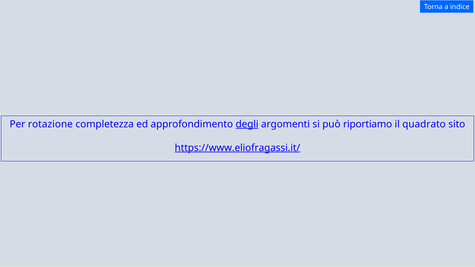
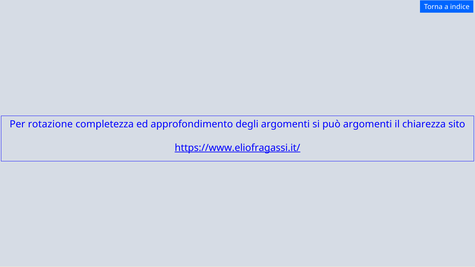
degli underline: present -> none (247, 124)
può riportiamo: riportiamo -> argomenti (368, 124)
quadrato: quadrato -> chiarezza (424, 124)
